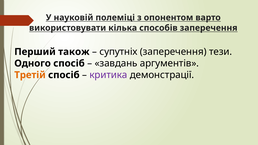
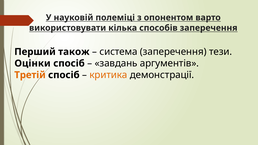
супутніх: супутніх -> система (118, 52)
Одного: Одного -> Оцінки (32, 63)
критика colour: purple -> orange (108, 75)
